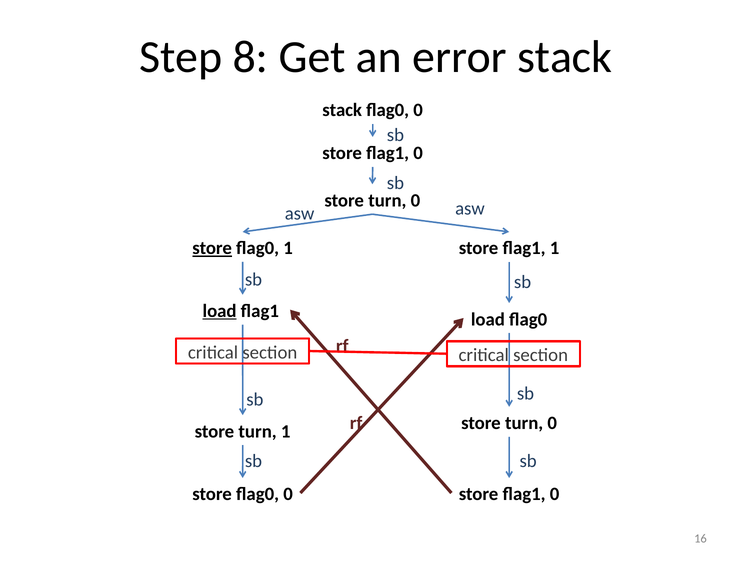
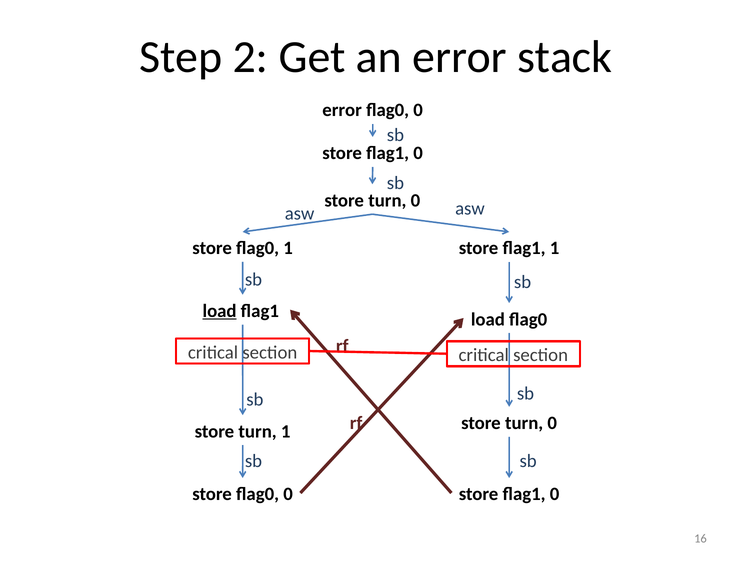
8: 8 -> 2 (250, 57)
stack: stack -> error (342, 110)
store underline: present -> none (212, 248)
